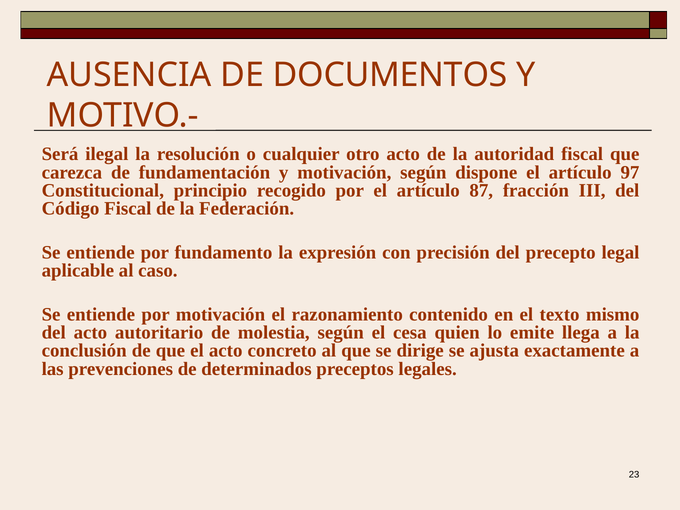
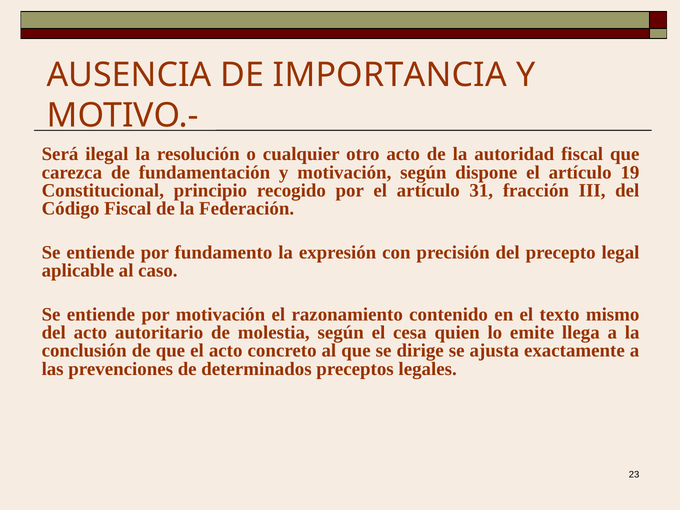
DOCUMENTOS: DOCUMENTOS -> IMPORTANCIA (390, 75)
97: 97 -> 19 (630, 172)
87: 87 -> 31 (481, 190)
